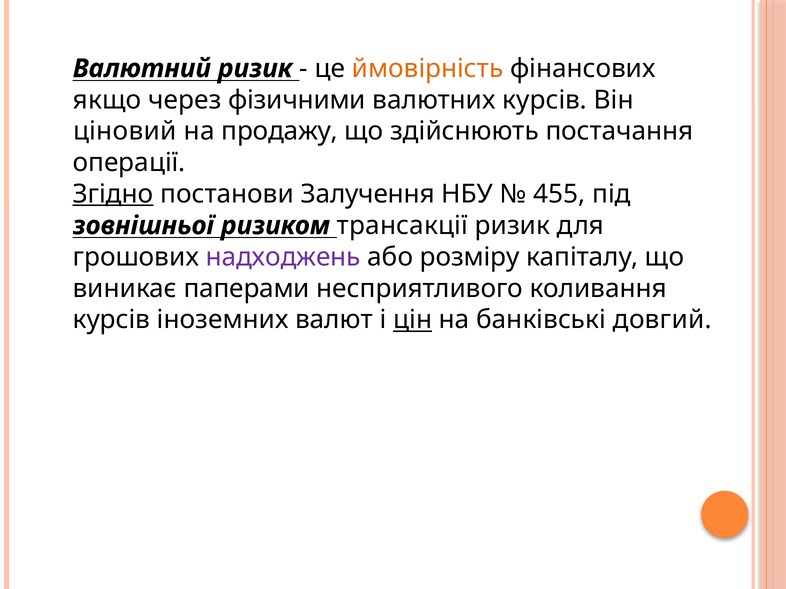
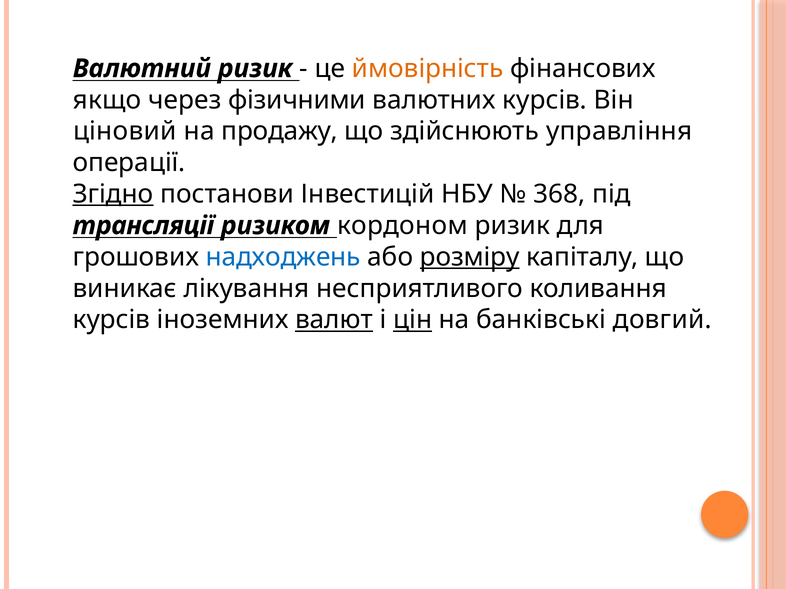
постачання: постачання -> управління (619, 131)
Залучення: Залучення -> Інвестицій (368, 194)
455: 455 -> 368 (559, 194)
зовнішньої: зовнішньої -> трансляції (143, 226)
трансакції: трансакції -> кордоном (402, 226)
надходжень colour: purple -> blue (283, 257)
розміру underline: none -> present (470, 257)
паперами: паперами -> лікування (247, 289)
валют underline: none -> present (334, 320)
